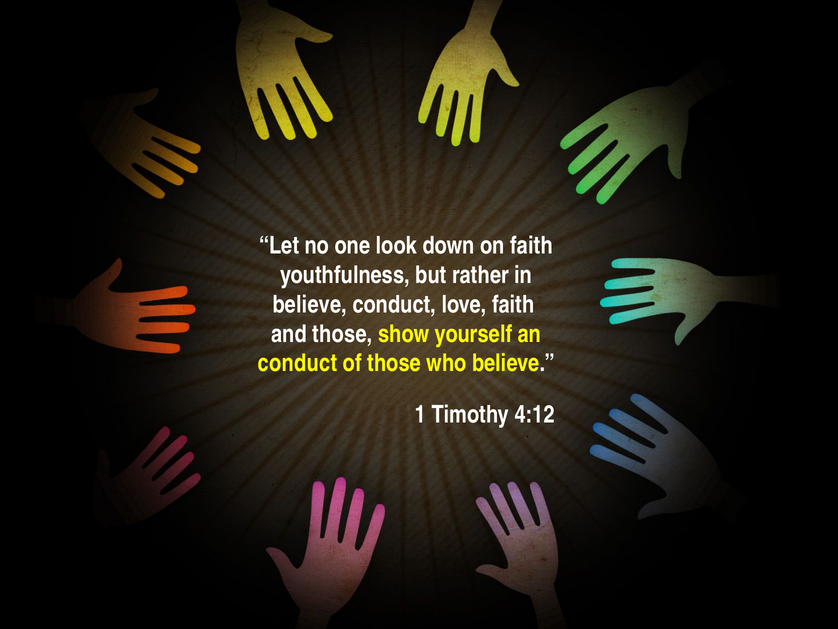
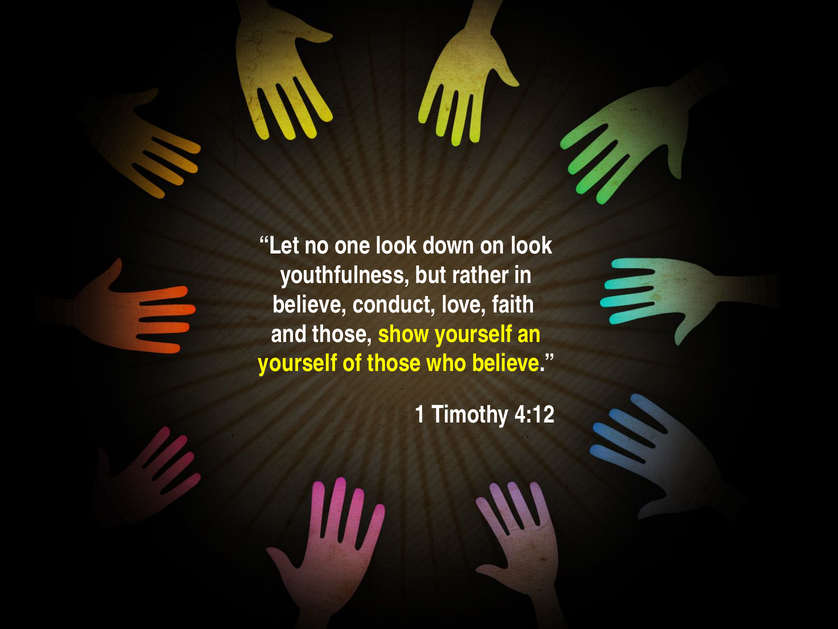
on faith: faith -> look (532, 246)
conduct: conduct -> yourself (298, 363)
